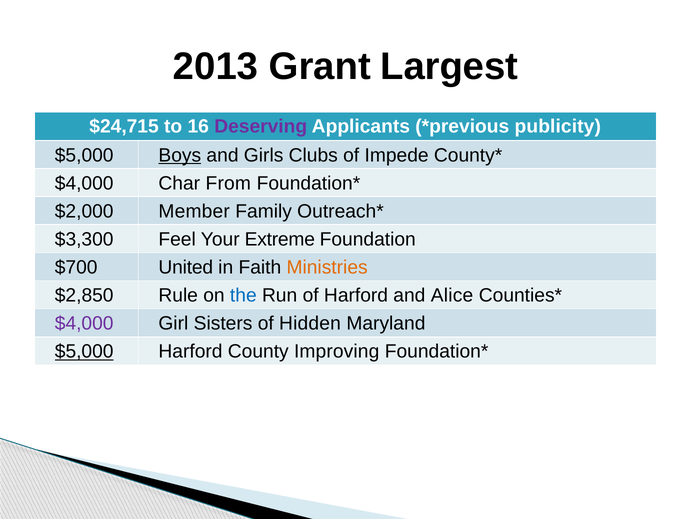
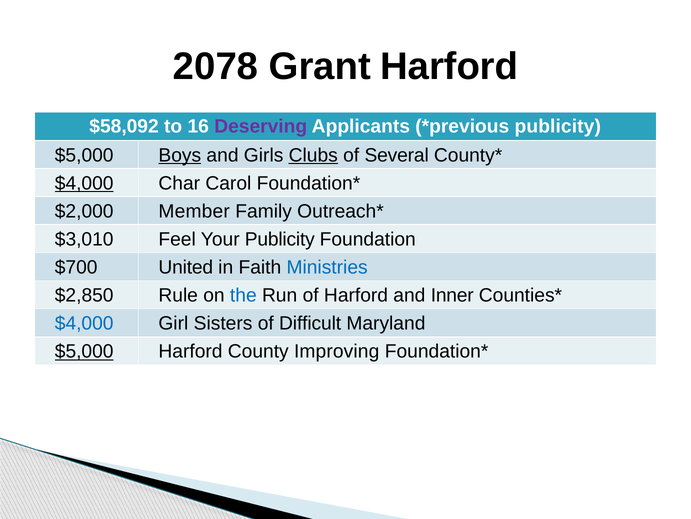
2013: 2013 -> 2078 (216, 67)
Grant Largest: Largest -> Harford (449, 67)
$24,715: $24,715 -> $58,092 (124, 126)
Clubs underline: none -> present (313, 155)
Impede: Impede -> Several (397, 155)
$4,000 underline: none -> present (84, 183)
From: From -> Carol (228, 183)
$3,300: $3,300 -> $3,010 (84, 239)
Your Extreme: Extreme -> Publicity (280, 239)
Ministries colour: orange -> blue (327, 267)
Alice: Alice -> Inner (452, 295)
$4,000 colour: purple -> blue (84, 323)
Hidden: Hidden -> Difficult (310, 323)
